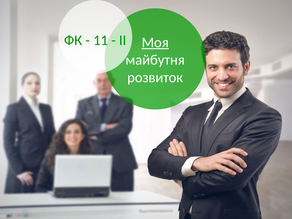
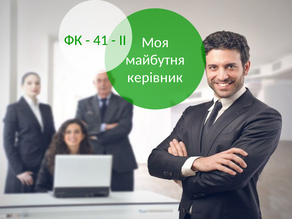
11: 11 -> 41 (101, 40)
Моя underline: present -> none (155, 42)
розвиток: розвиток -> керівник (155, 77)
